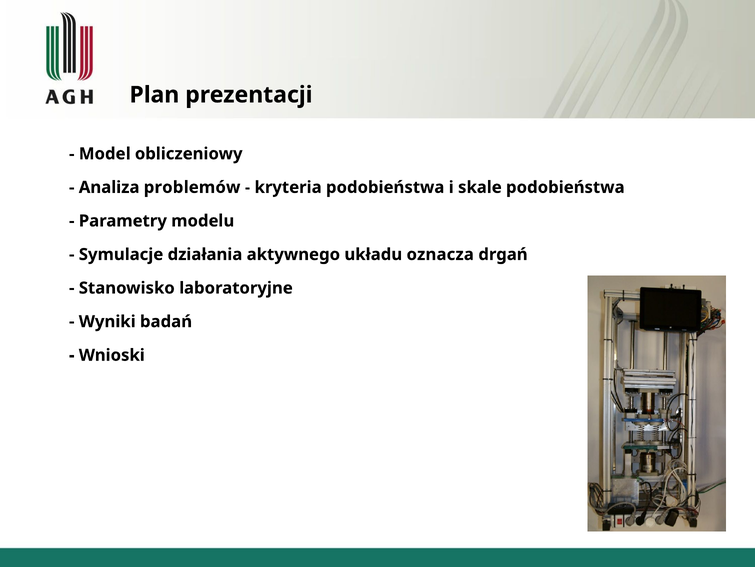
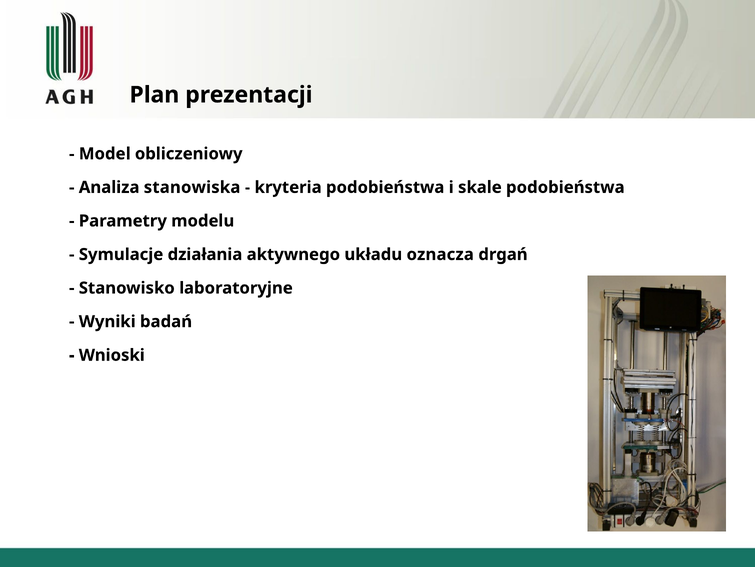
problemów: problemów -> stanowiska (192, 187)
